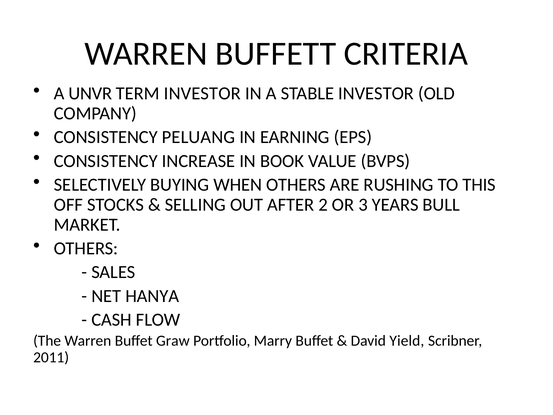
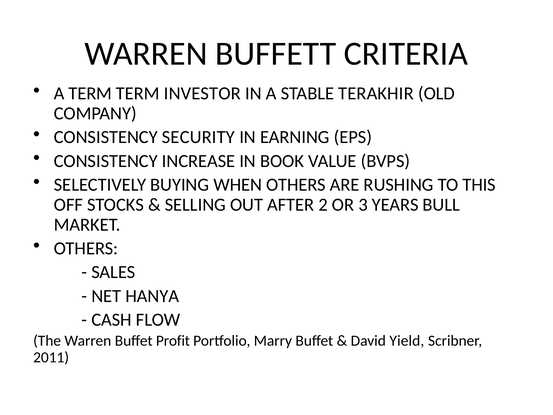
A UNVR: UNVR -> TERM (90, 93)
STABLE INVESTOR: INVESTOR -> TERAKHIR (376, 93)
PELUANG: PELUANG -> SECURITY (198, 137)
Graw: Graw -> Profit (173, 341)
